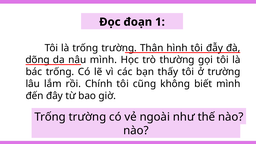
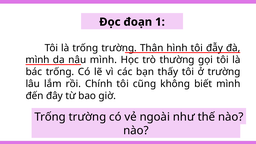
dõng: dõng -> mình (38, 60)
